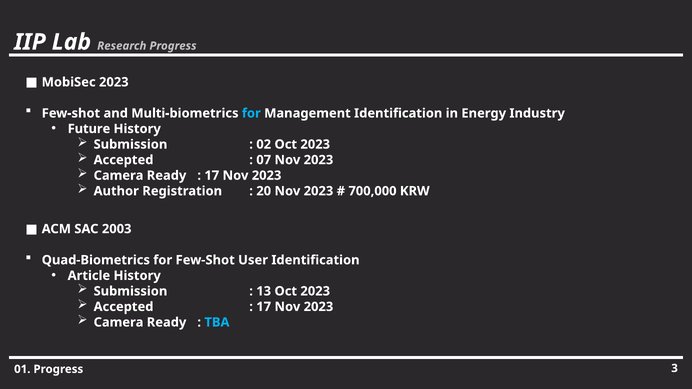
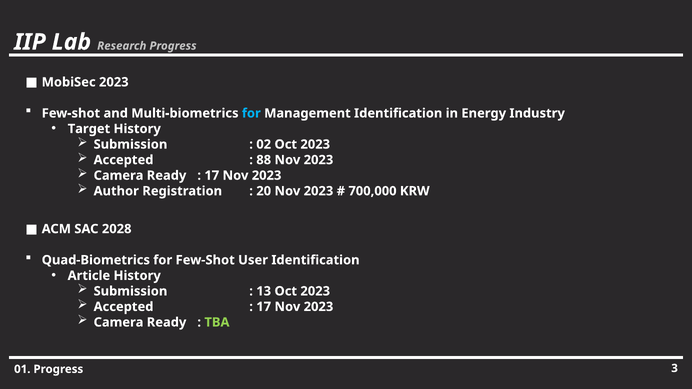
Future: Future -> Target (89, 129)
07: 07 -> 88 (264, 160)
2003: 2003 -> 2028 (117, 229)
TBA colour: light blue -> light green (217, 322)
